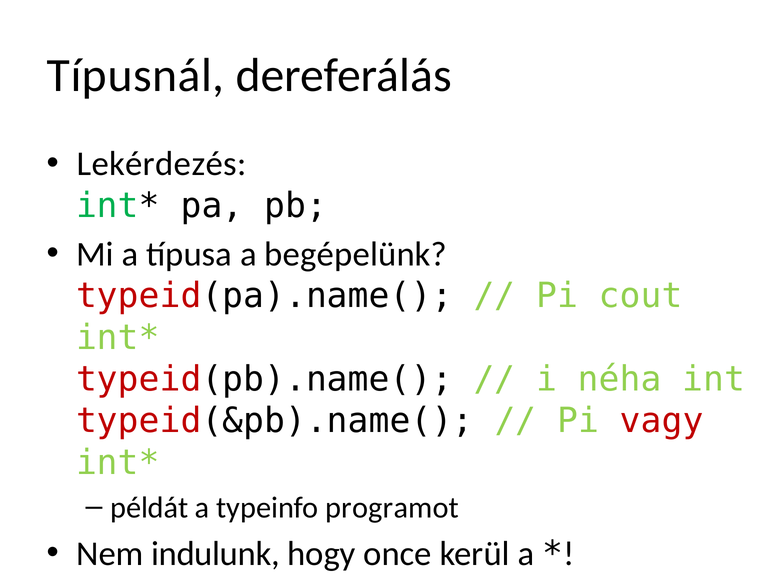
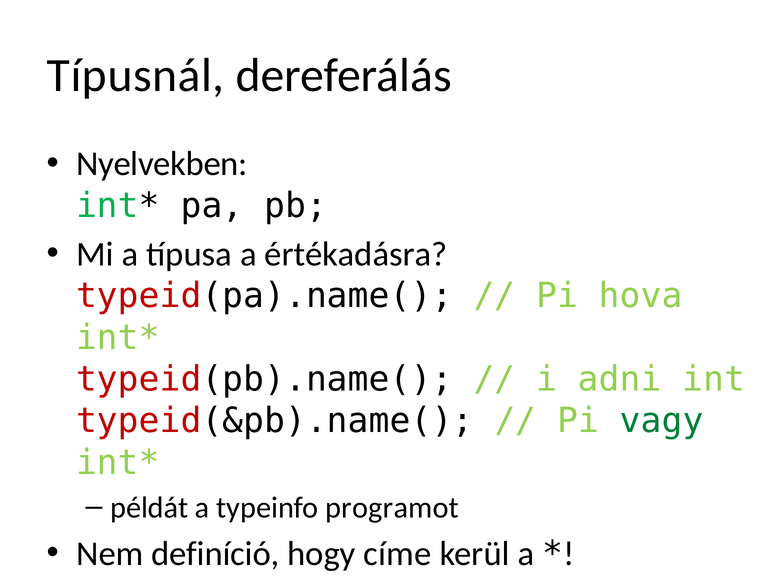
Lekérdezés: Lekérdezés -> Nyelvekben (162, 164)
begépelünk: begépelünk -> értékadásra (356, 254)
cout: cout -> hova (641, 296)
néha: néha -> adni (620, 379)
vagy colour: red -> green (662, 421)
indulunk: indulunk -> definíció (215, 554)
once: once -> címe (397, 554)
